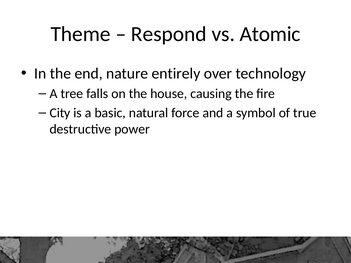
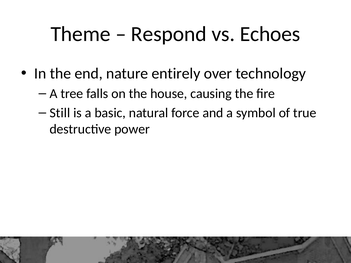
Atomic: Atomic -> Echoes (270, 34)
City: City -> Still (60, 113)
